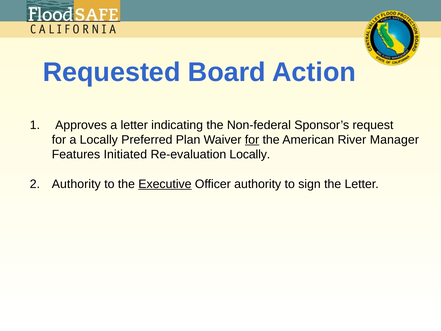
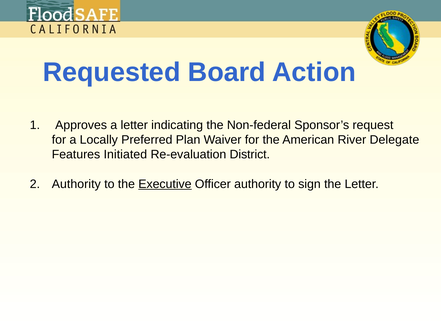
for underline: present -> none (252, 140)
Manager: Manager -> Delegate (394, 140)
Re-evaluation Locally: Locally -> District (250, 154)
